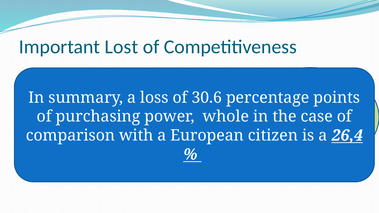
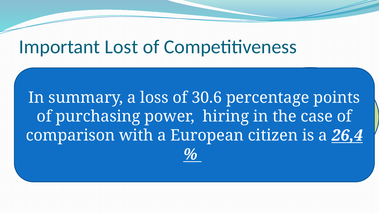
whole: whole -> hiring (226, 117)
